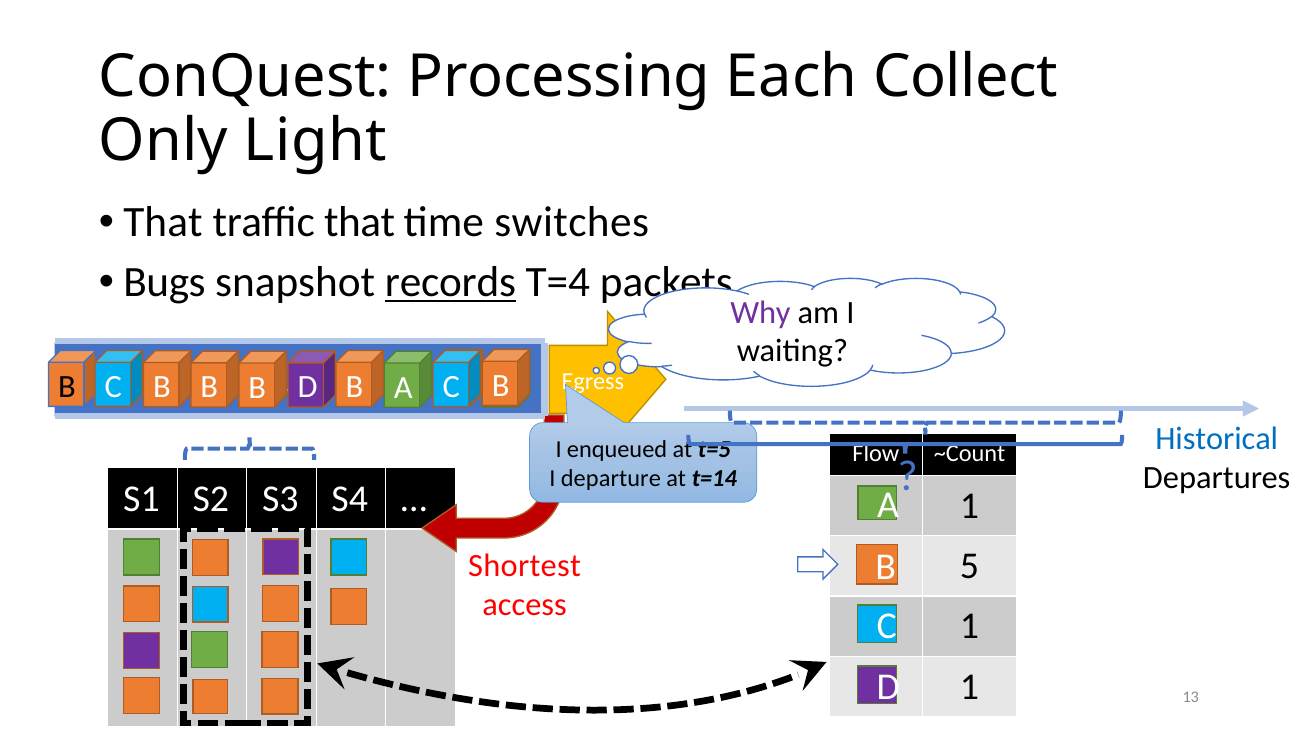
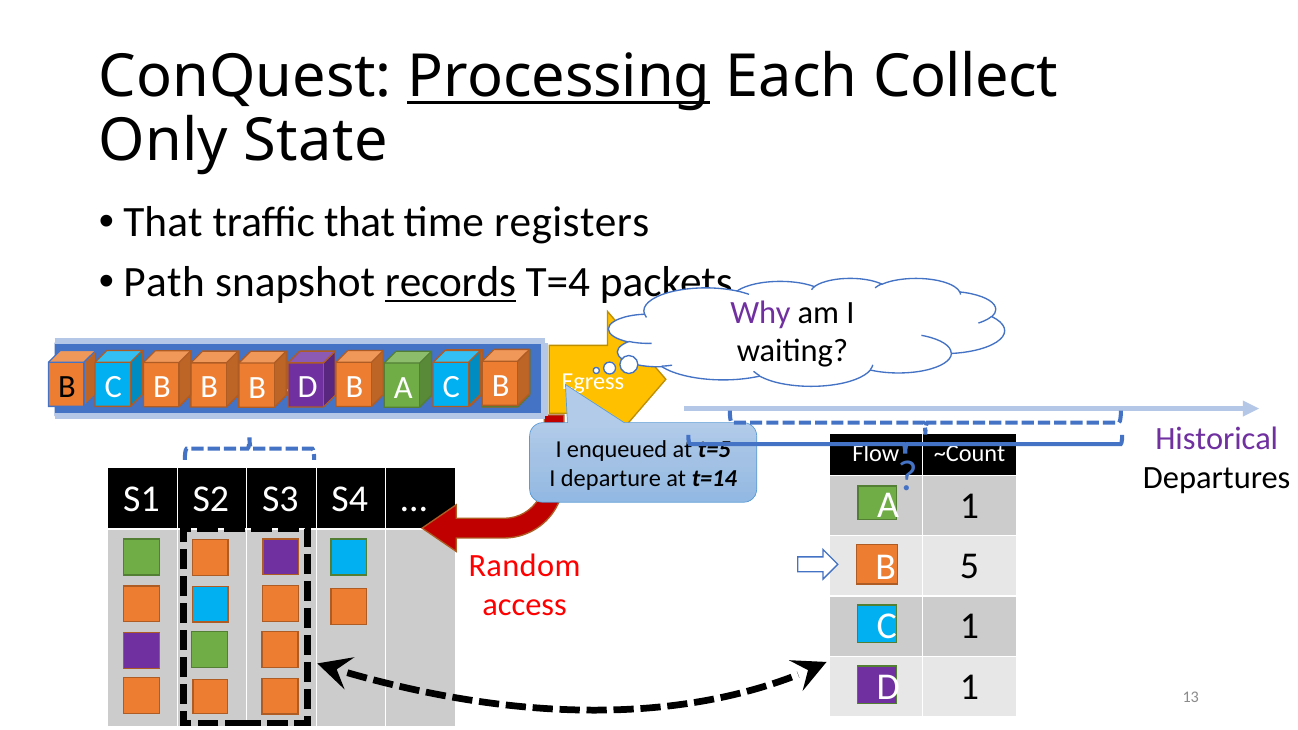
Processing underline: none -> present (559, 77)
Light: Light -> State (316, 141)
switches: switches -> registers (572, 222)
Bugs: Bugs -> Path (164, 283)
Historical colour: blue -> purple (1217, 438)
Shortest: Shortest -> Random (524, 565)
